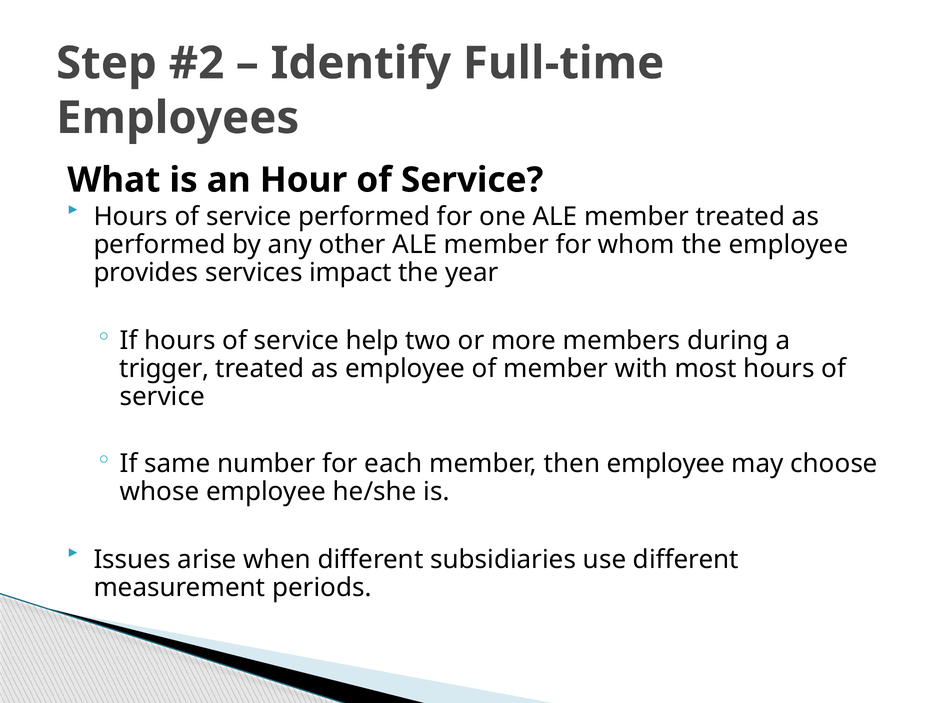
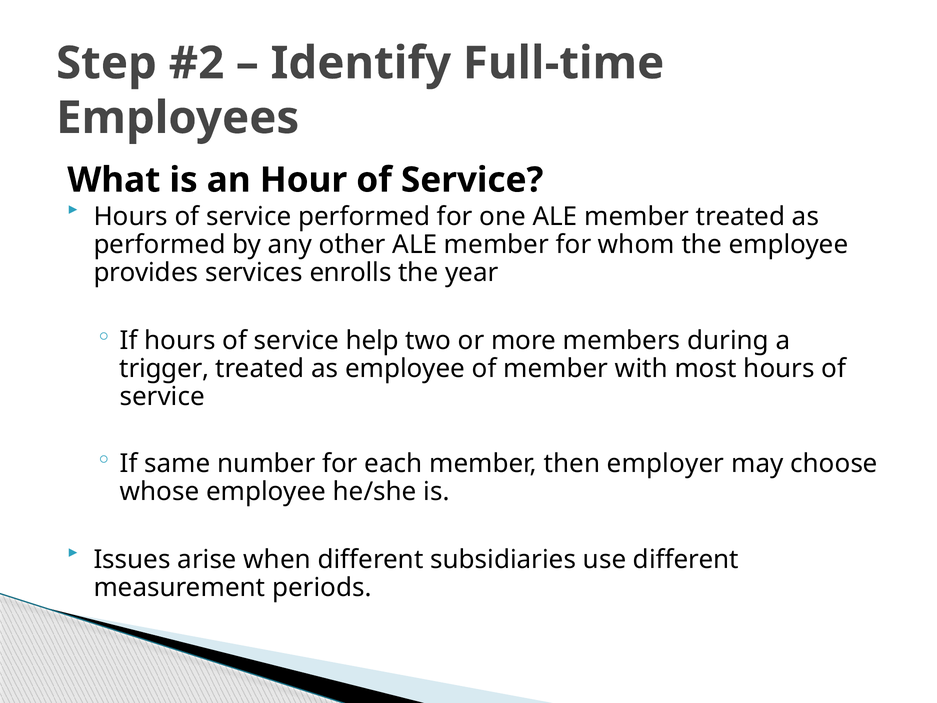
impact: impact -> enrolls (350, 273)
then employee: employee -> employer (666, 464)
